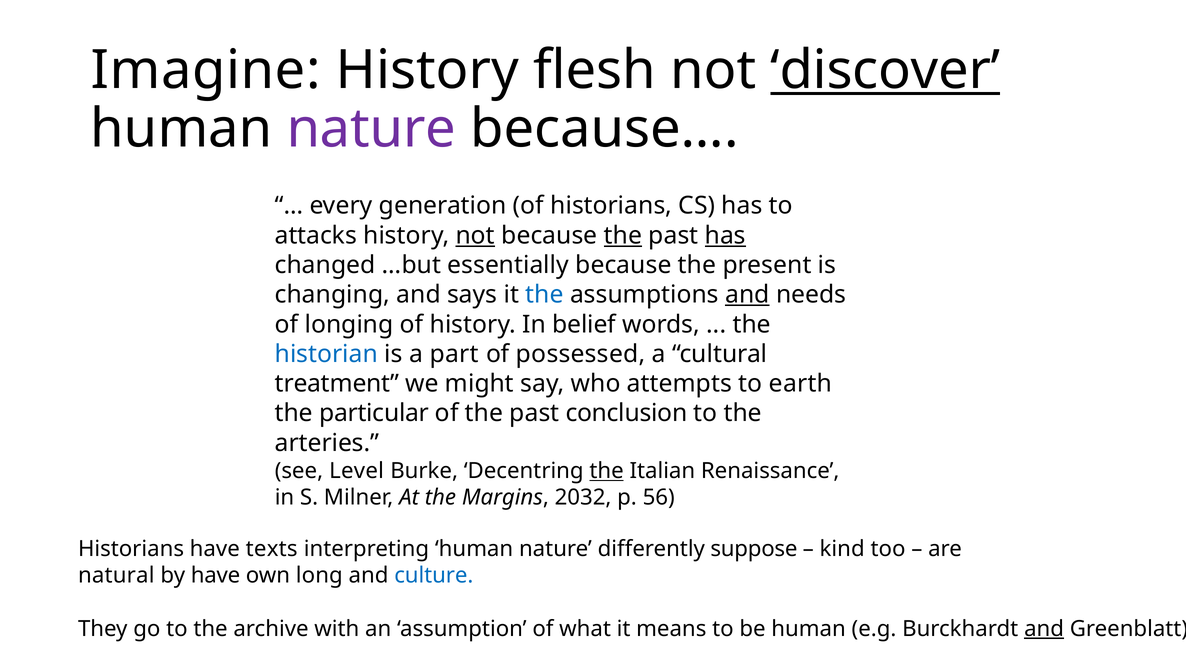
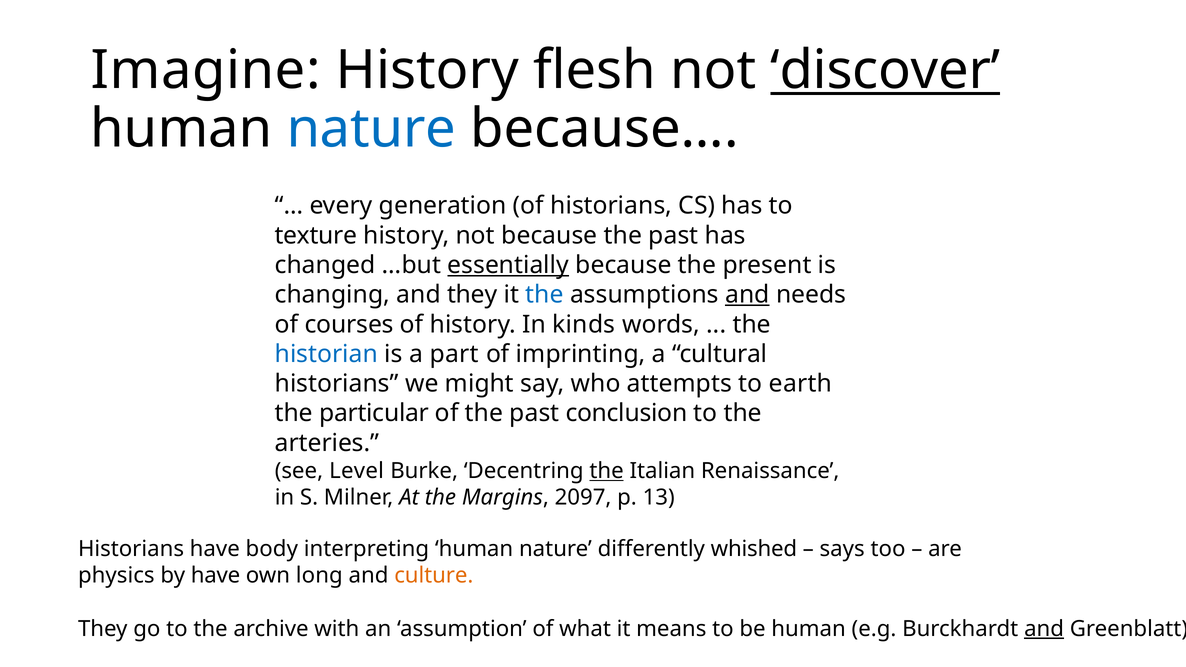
nature colour: purple -> blue (371, 129)
attacks: attacks -> texture (316, 235)
not underline: present -> none (475, 235)
the underline: present -> none (623, 235)
has underline: present -> none (725, 235)
essentially underline: none -> present (508, 265)
and says: says -> they (472, 295)
longing: longing -> courses (349, 324)
belief: belief -> kinds (584, 324)
possessed: possessed -> imprinting (581, 354)
treatment: treatment -> historians (337, 384)
2032: 2032 -> 2097 (583, 498)
56: 56 -> 13 (659, 498)
texts: texts -> body (272, 549)
suppose: suppose -> whished (754, 549)
kind: kind -> says (842, 549)
natural: natural -> physics (116, 576)
culture colour: blue -> orange (434, 576)
